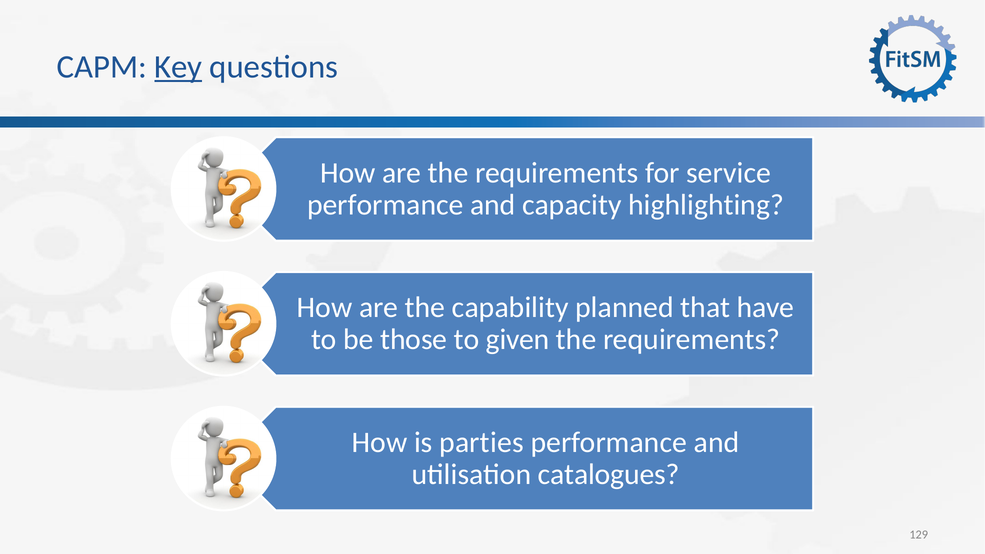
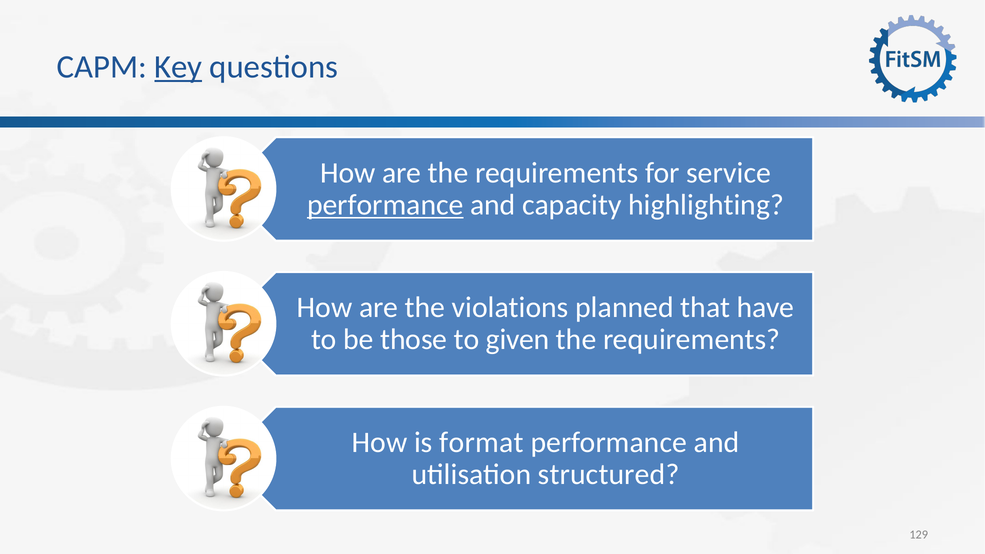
performance underline: none -> present (385, 205)
capability: capability -> violations (510, 308)
parties: parties -> format (481, 442)
catalogues: catalogues -> structured (609, 474)
